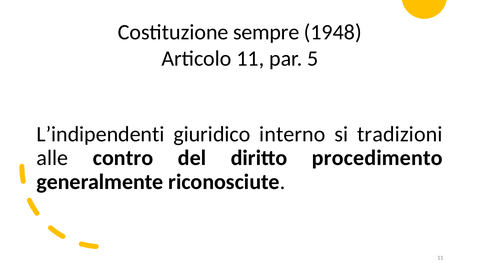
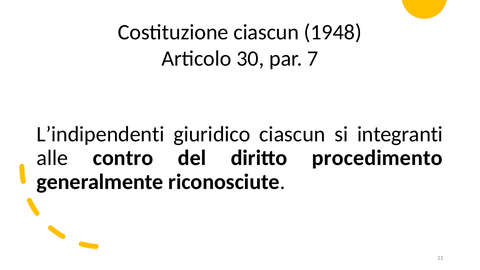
Costituzione sempre: sempre -> ciascun (266, 32)
Articolo 11: 11 -> 30 (250, 58)
5: 5 -> 7 (313, 58)
giuridico interno: interno -> ciascun (292, 134)
tradizioni: tradizioni -> integranti (400, 134)
